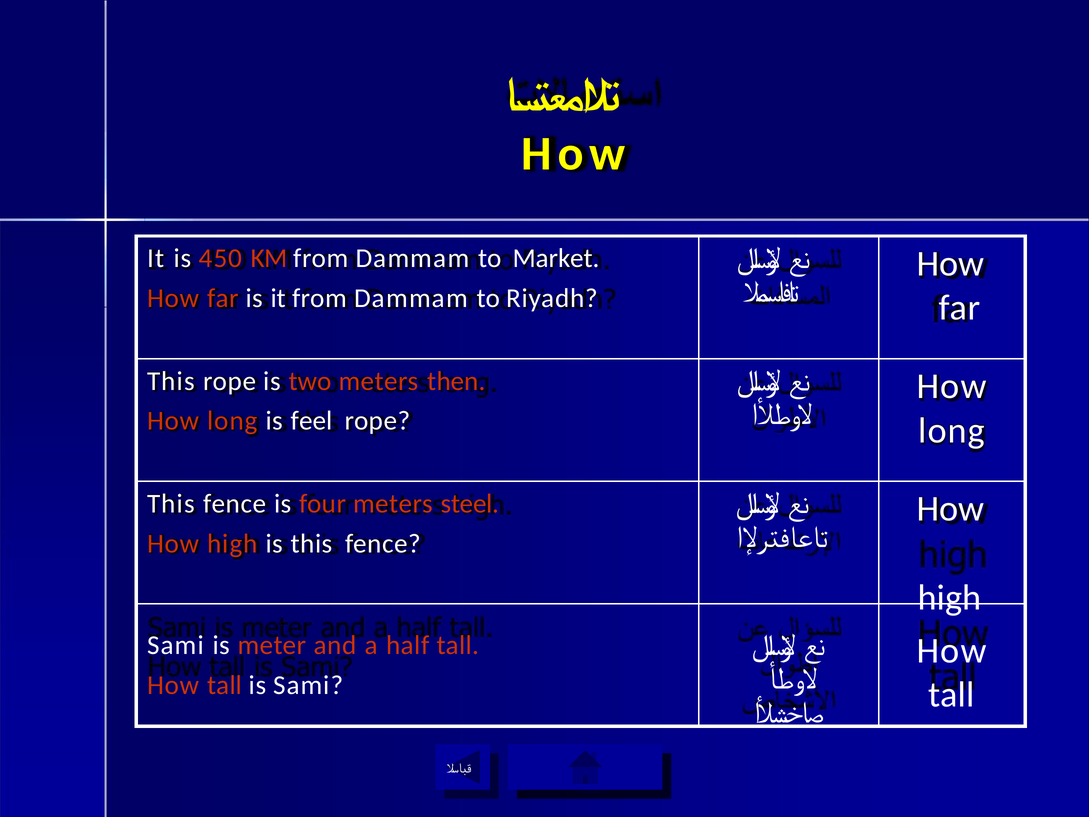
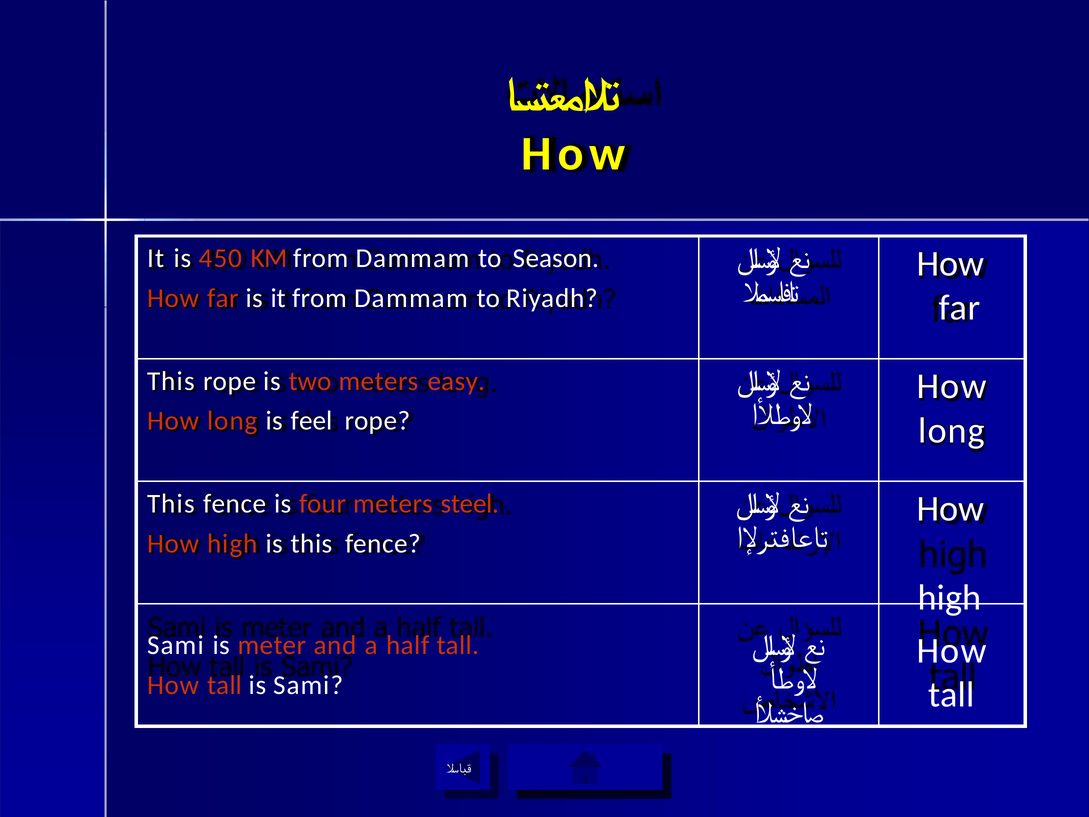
Market: Market -> Season (556, 258)
then: then -> easy (456, 381)
